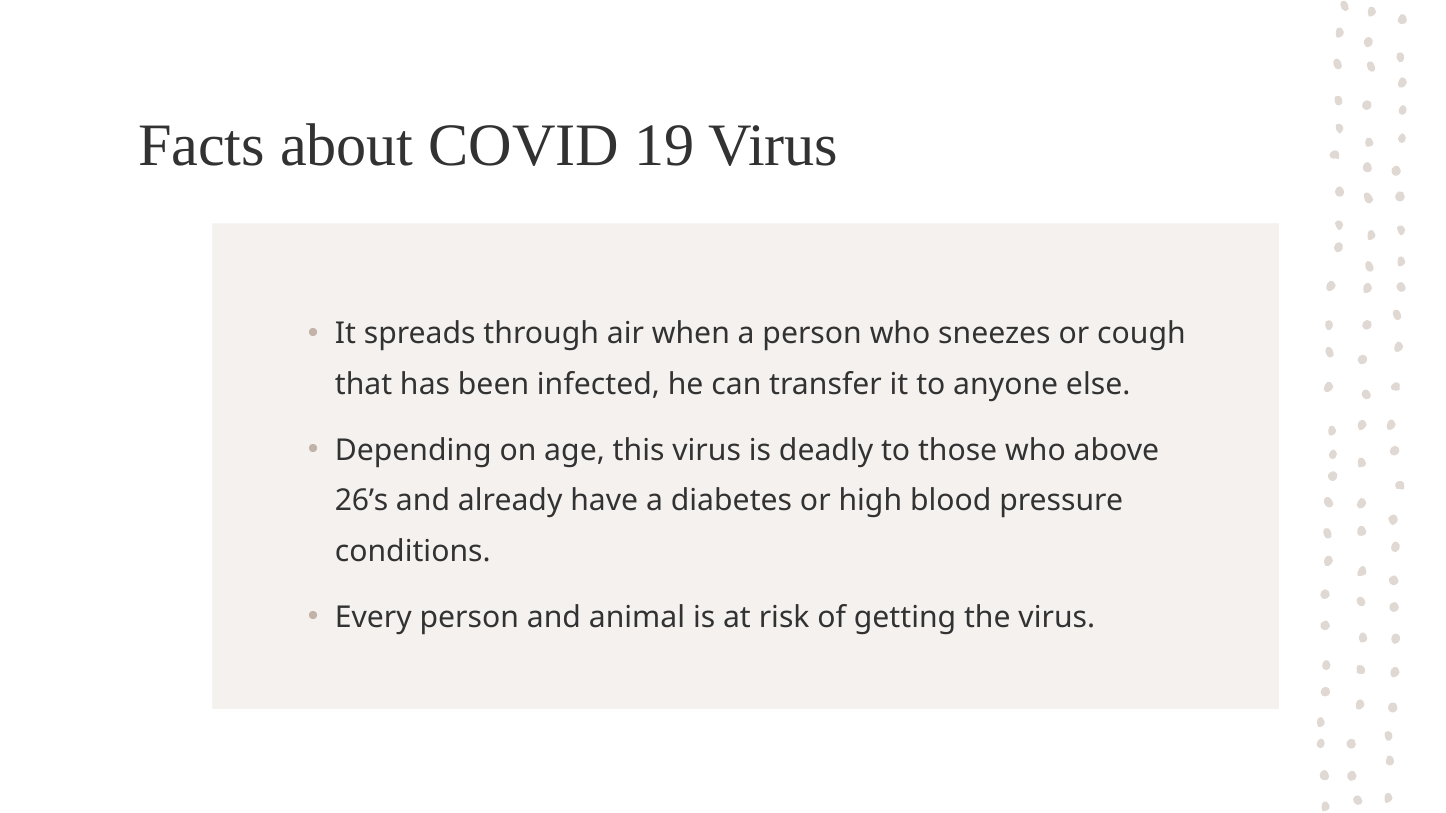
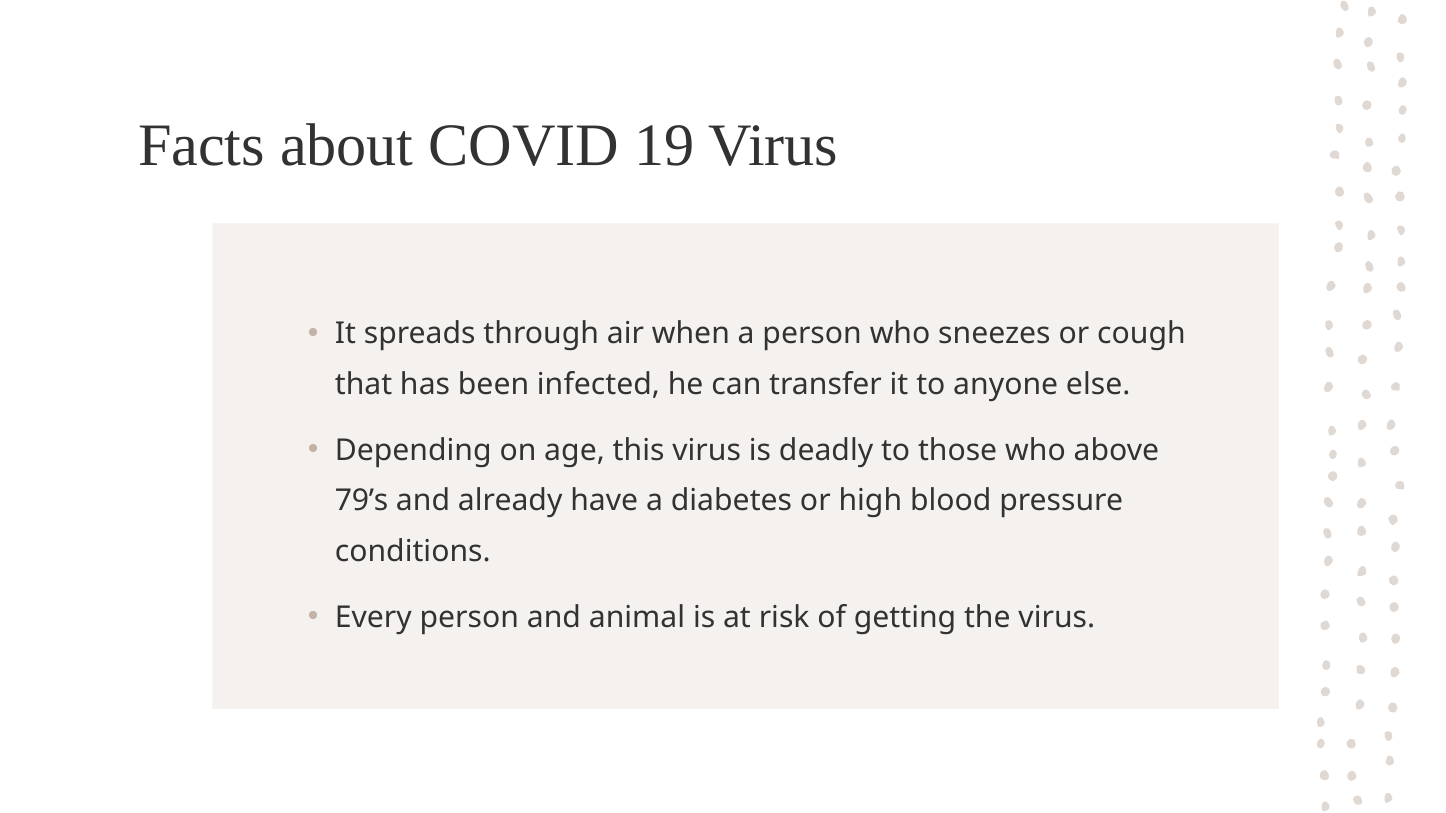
26’s: 26’s -> 79’s (362, 501)
